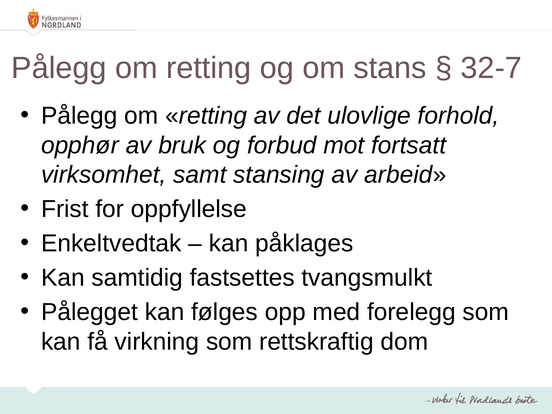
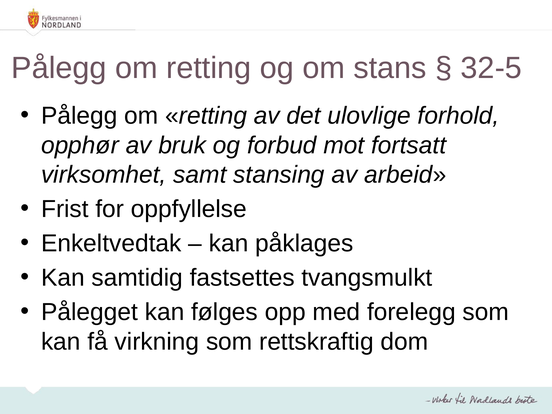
32-7: 32-7 -> 32-5 (491, 68)
